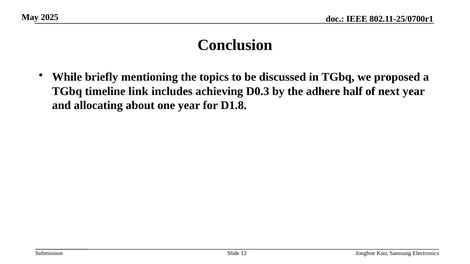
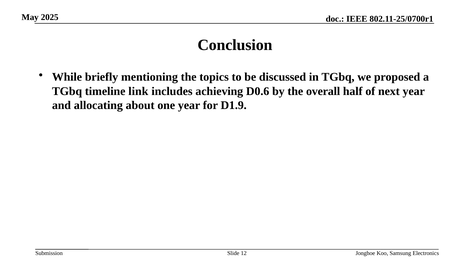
D0.3: D0.3 -> D0.6 (258, 91)
adhere: adhere -> overall (323, 91)
D1.8: D1.8 -> D1.9 (234, 105)
